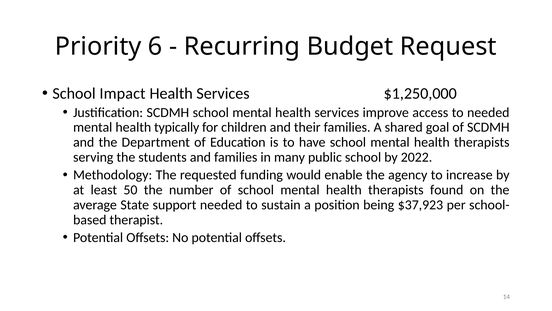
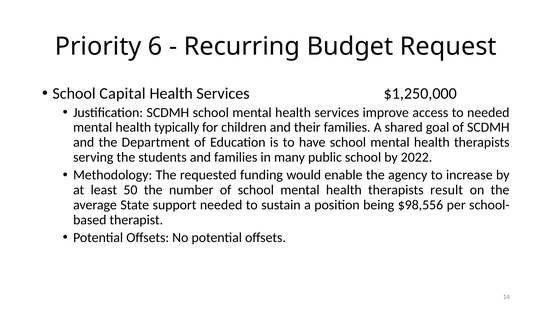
Impact: Impact -> Capital (123, 93)
found: found -> result (447, 190)
$37,923: $37,923 -> $98,556 (420, 205)
